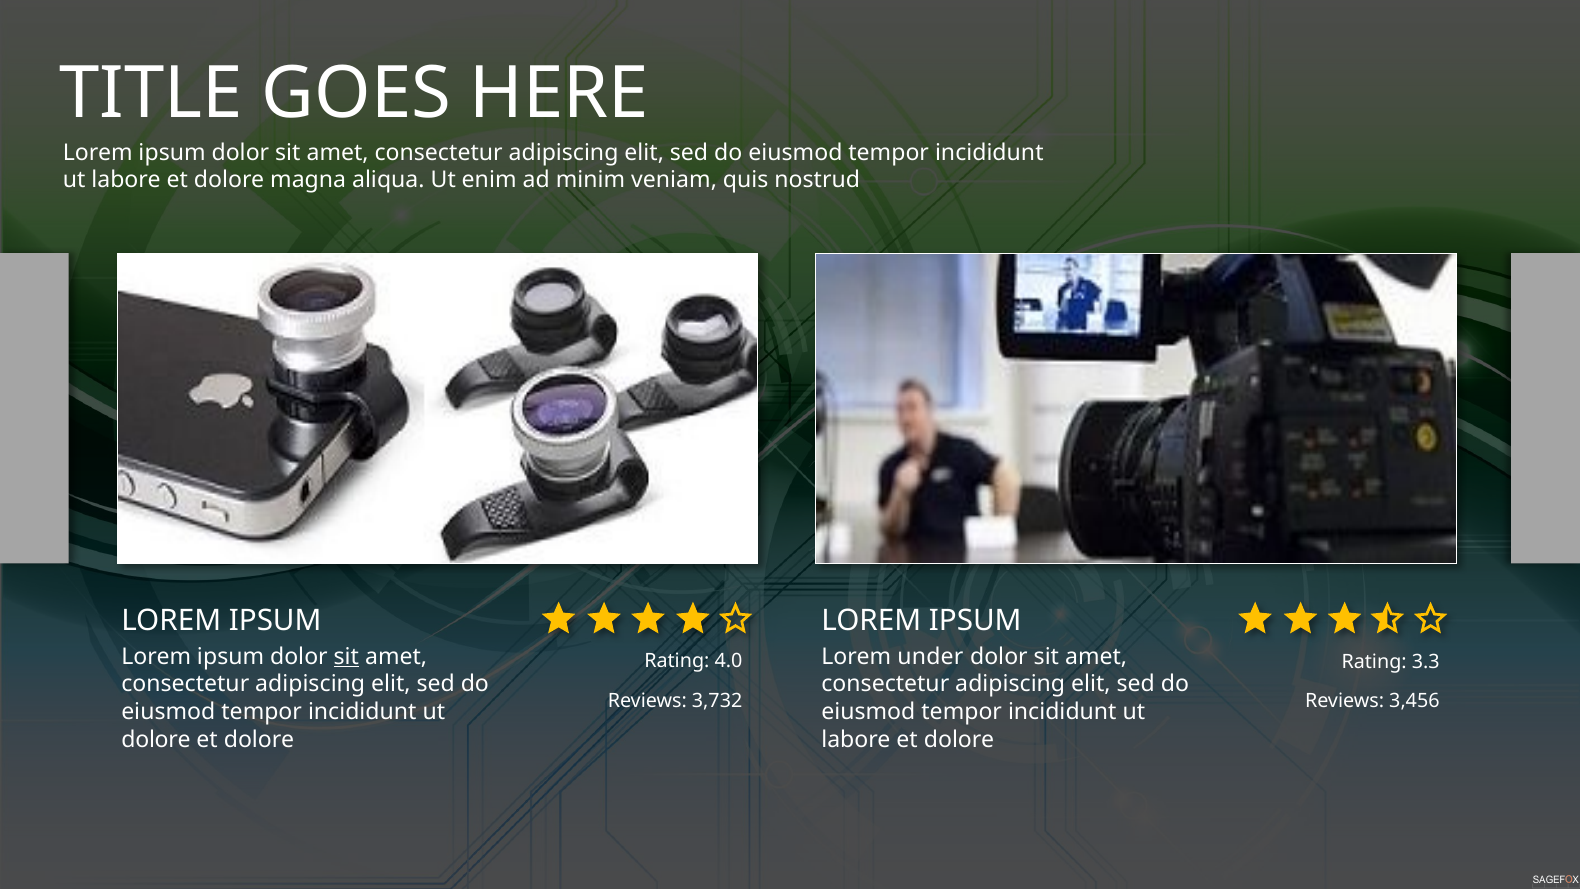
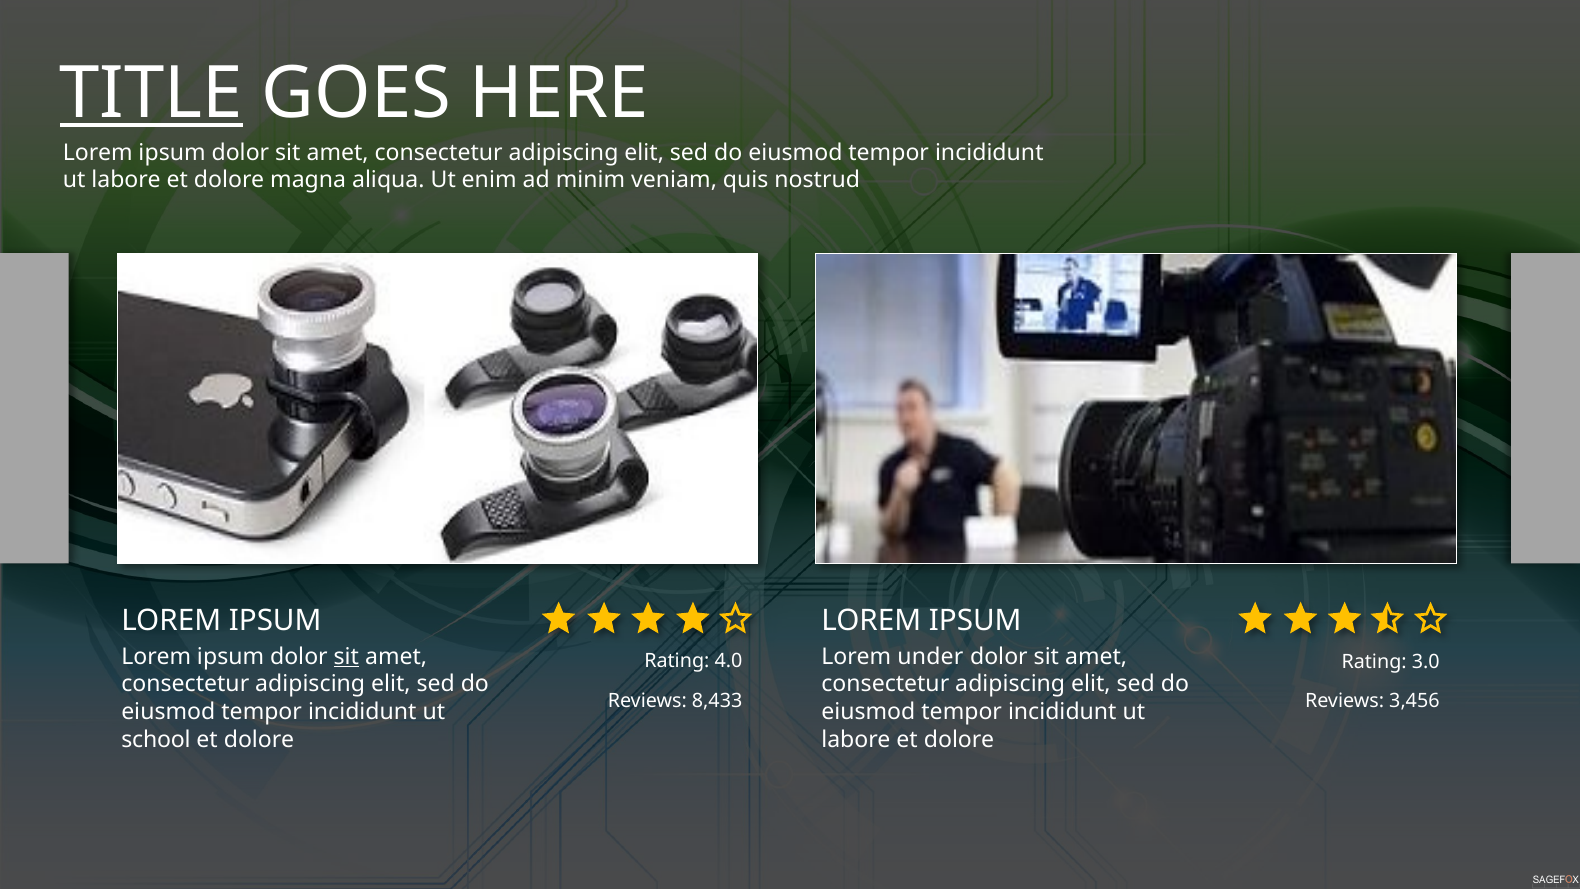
TITLE underline: none -> present (151, 94)
3.3: 3.3 -> 3.0 (1426, 661)
3,732: 3,732 -> 8,433 (717, 701)
dolore: dolore -> school (156, 739)
